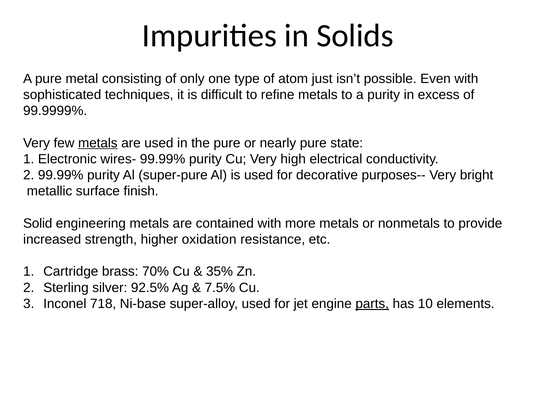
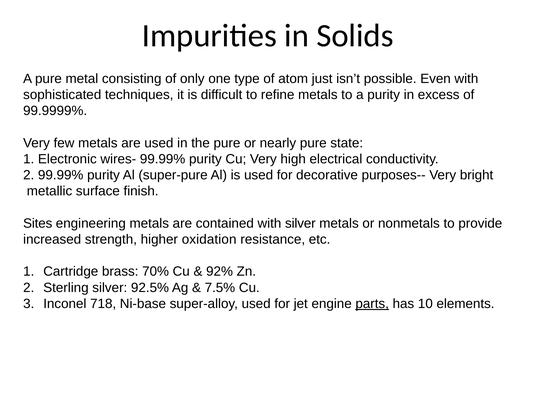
metals underline: present -> none (98, 143)
Solid: Solid -> Sites (38, 223)
with more: more -> silver (300, 223)
35%: 35% -> 92% (220, 272)
